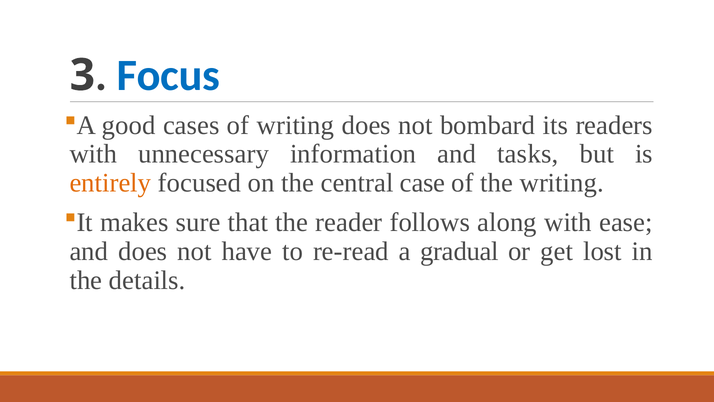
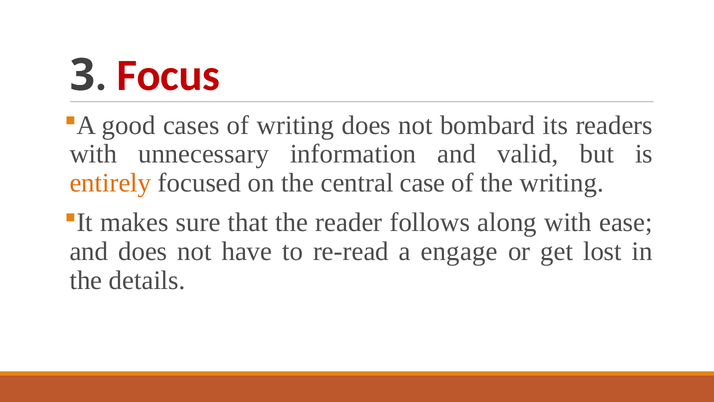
Focus colour: blue -> red (168, 75)
tasks: tasks -> valid (528, 154)
gradual: gradual -> engage (459, 251)
